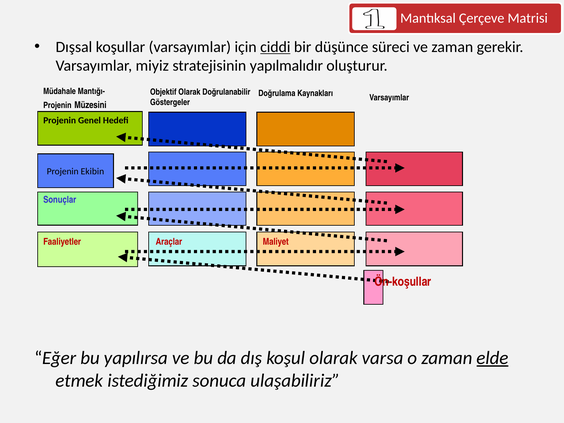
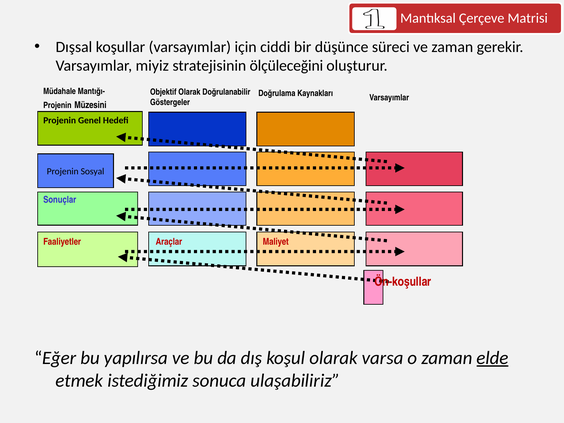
ciddi underline: present -> none (275, 47)
yapılmalıdır: yapılmalıdır -> ölçüleceğini (286, 66)
Ekibin: Ekibin -> Sosyal (92, 171)
